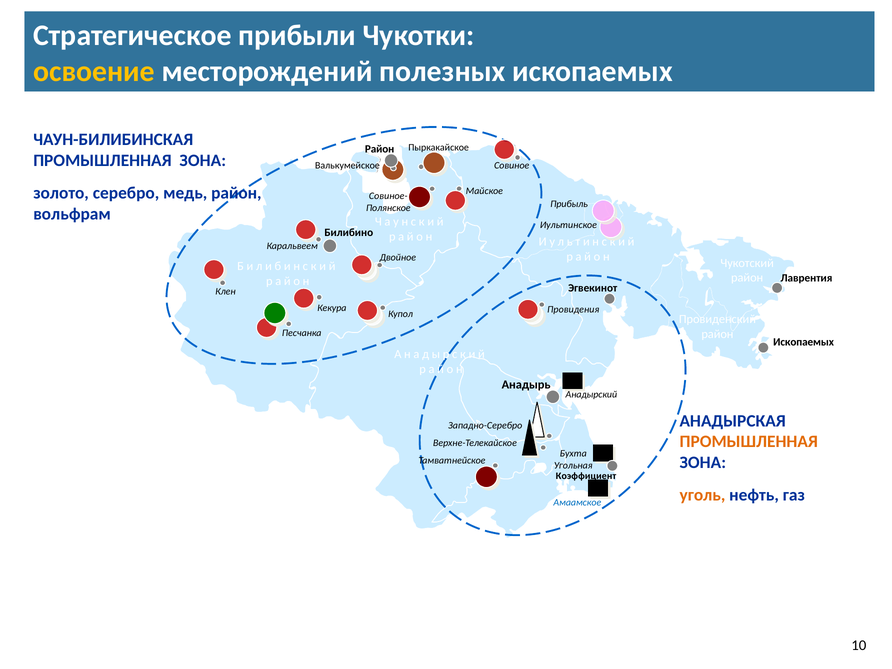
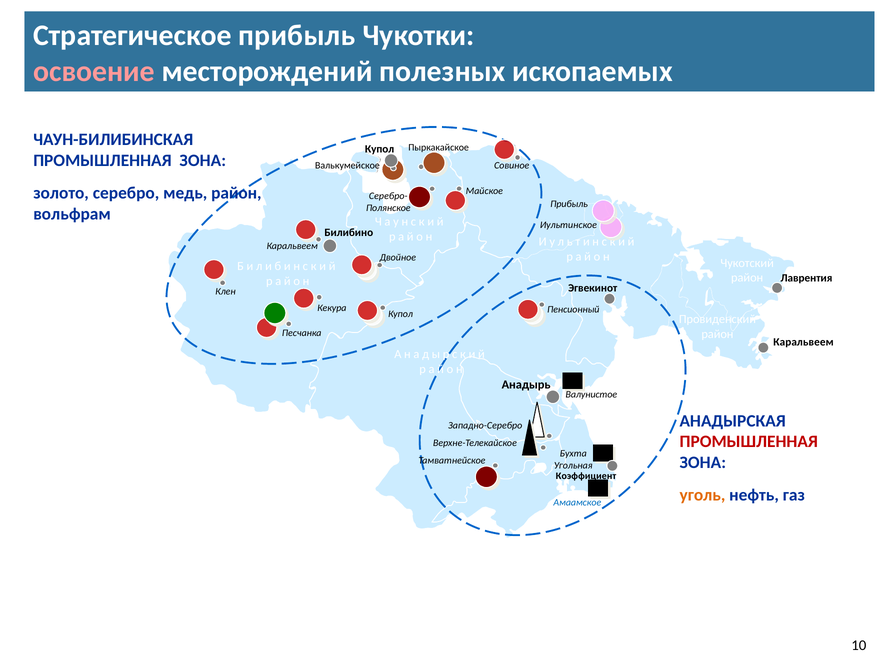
Стратегическое прибыли: прибыли -> прибыль (297, 36)
освоение colour: yellow -> pink (94, 71)
Район: Район -> Купол (380, 149)
Совиное-: Совиное- -> Серебро- (388, 196)
Провидения: Провидения -> Пенсионный (573, 310)
Ископаемых: Ископаемых -> Каральвеем (803, 342)
Анадырский: Анадырский -> Валунистое (591, 395)
ПРОМЫШЛЕННАЯ colour: orange -> red (749, 442)
